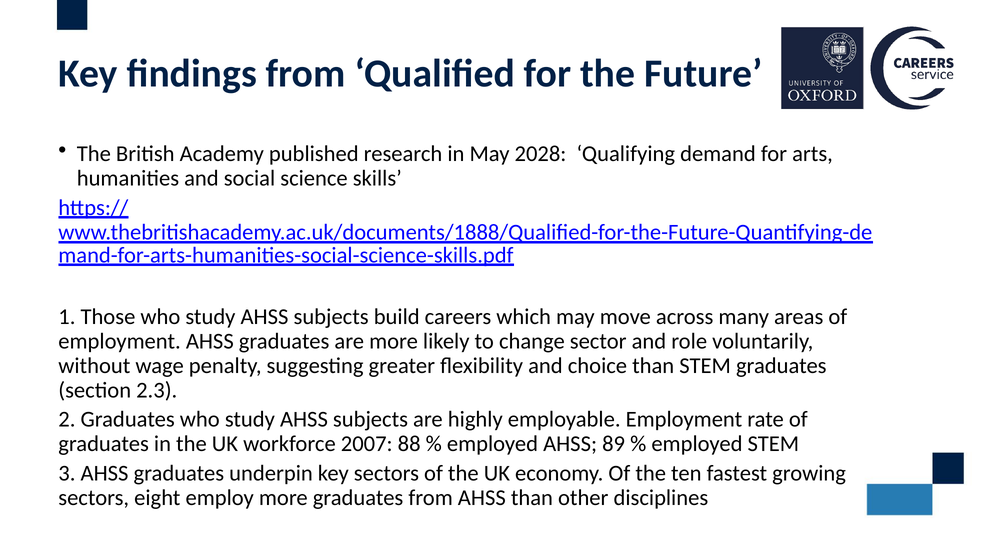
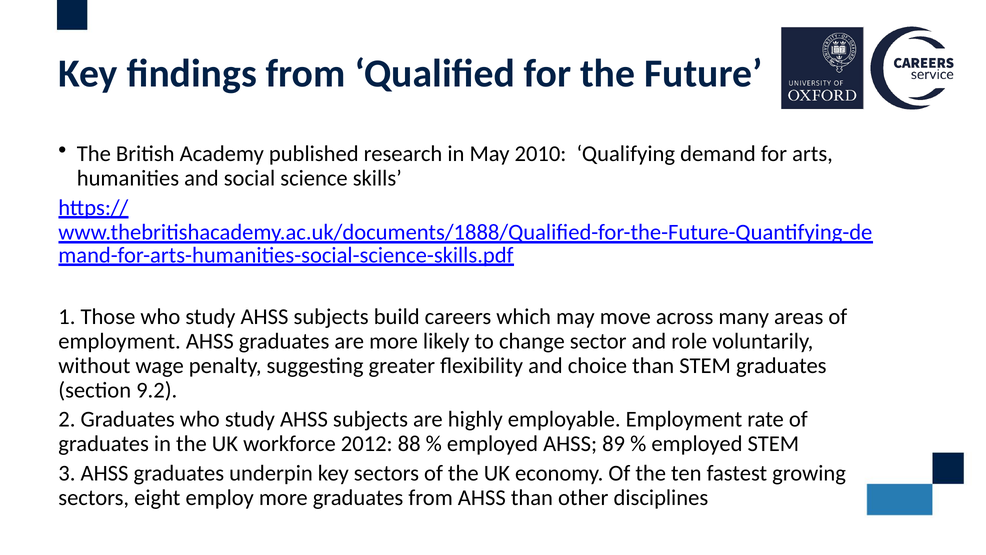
2028: 2028 -> 2010 (540, 154)
2.3: 2.3 -> 9.2 (157, 390)
2007: 2007 -> 2012 (367, 444)
